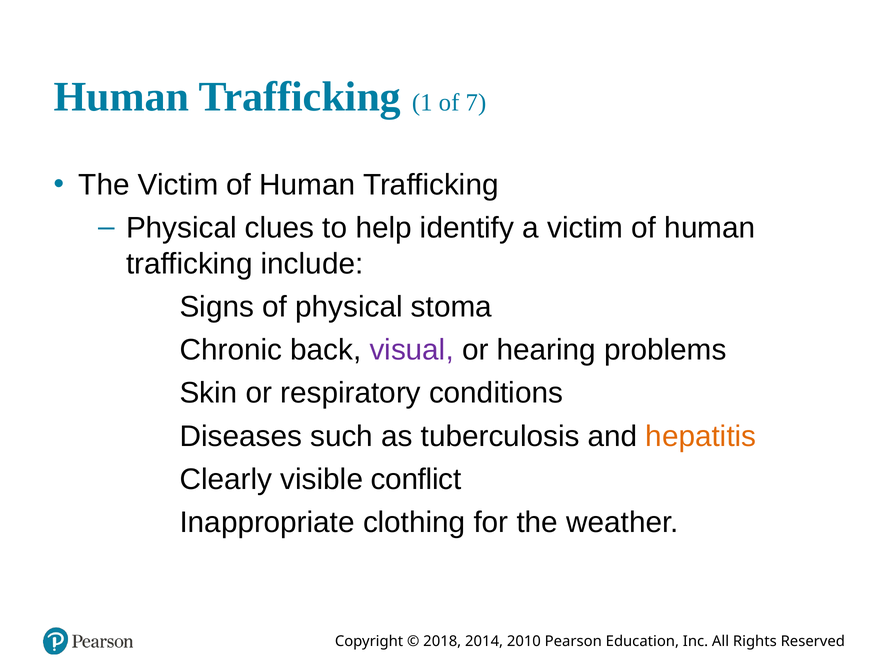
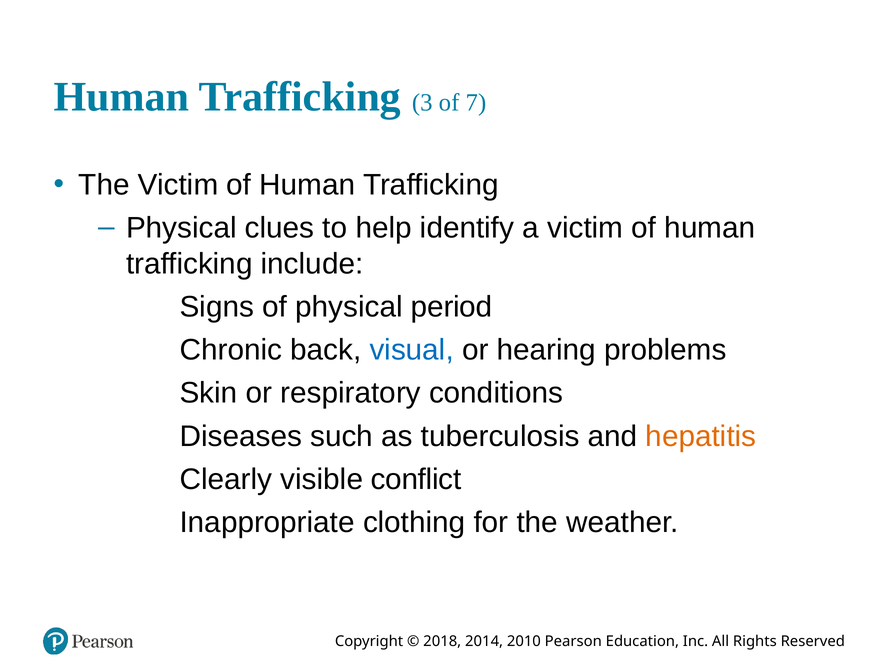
1: 1 -> 3 (422, 102)
stoma: stoma -> period (452, 307)
visual colour: purple -> blue (412, 350)
